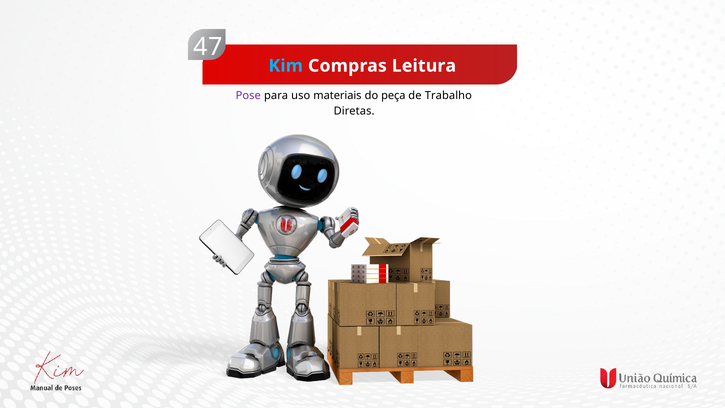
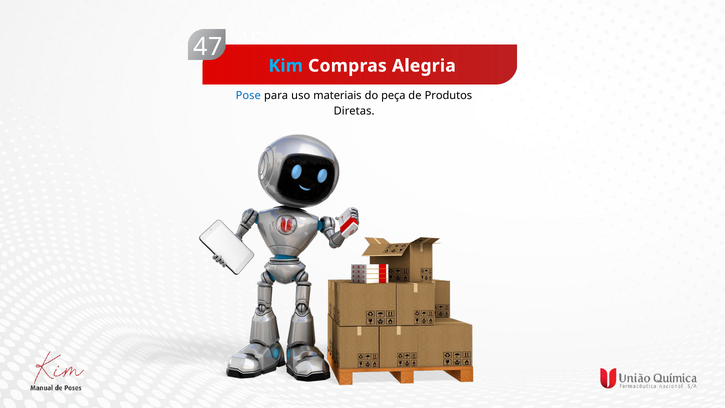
Leitura: Leitura -> Alegria (424, 66)
Pose colour: purple -> blue (248, 96)
Trabalho: Trabalho -> Produtos (448, 96)
